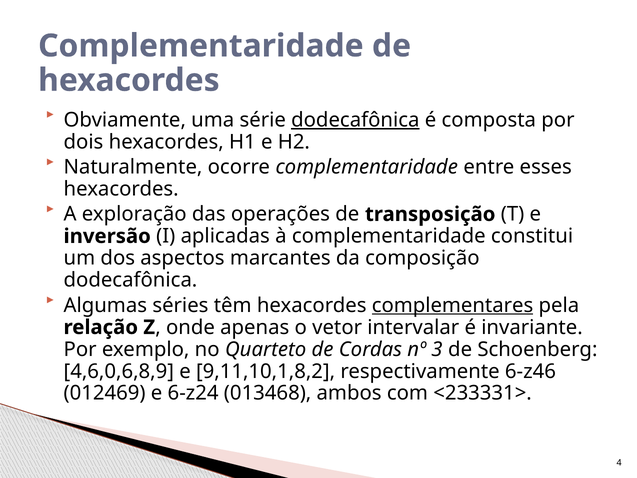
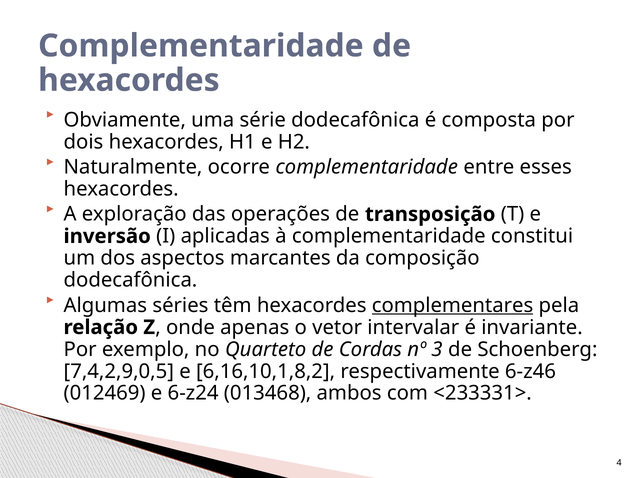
dodecafônica underline: present -> none (355, 120)
4,6,0,6,8,9: 4,6,0,6,8,9 -> 7,4,2,9,0,5 (119, 371)
9,11,10,1,8,2: 9,11,10,1,8,2 -> 6,16,10,1,8,2 (266, 371)
